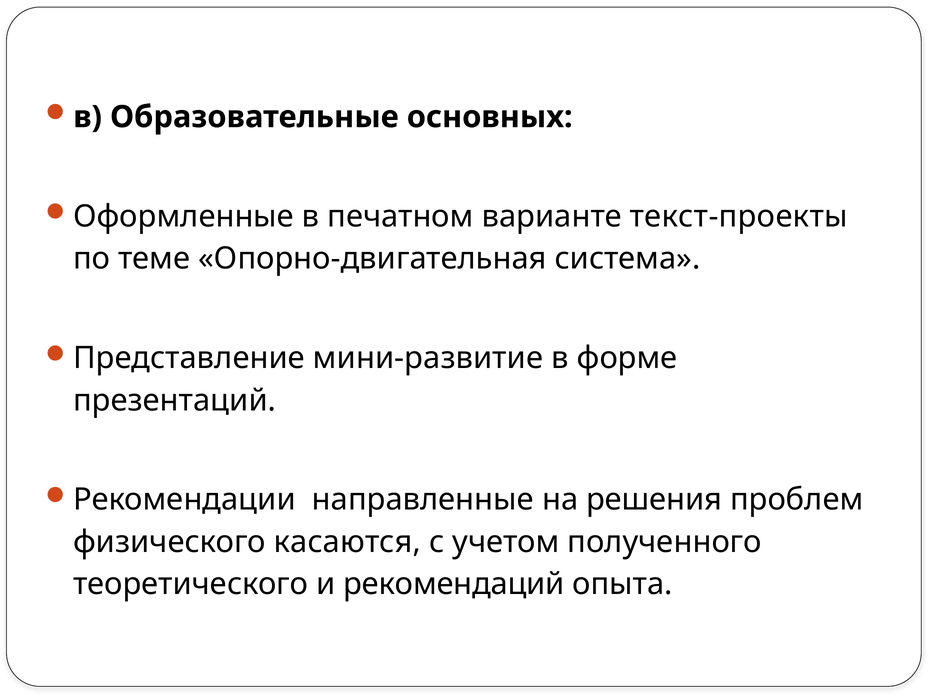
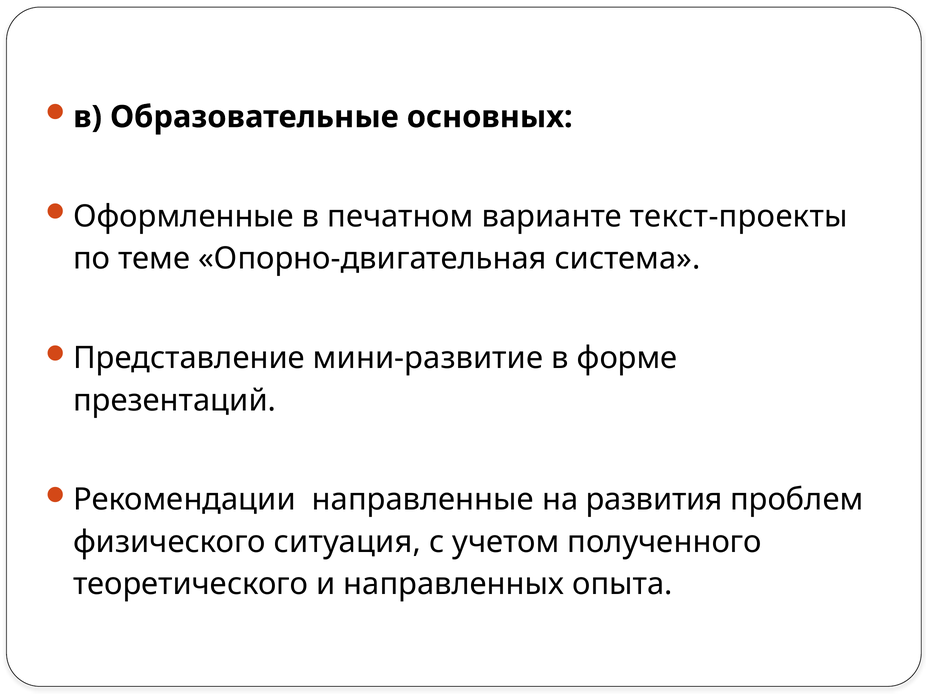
решения: решения -> развития (654, 500)
касаются: касаются -> ситуация (347, 542)
рекомендаций: рекомендаций -> направленных (454, 584)
